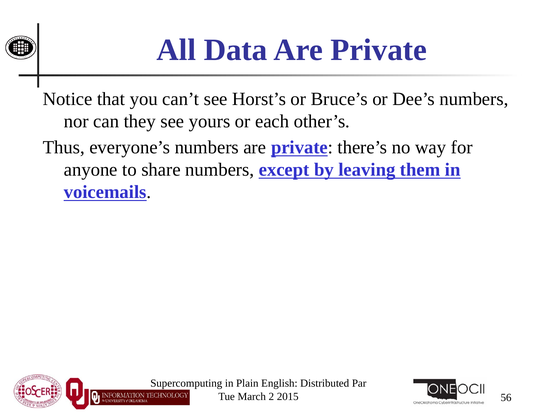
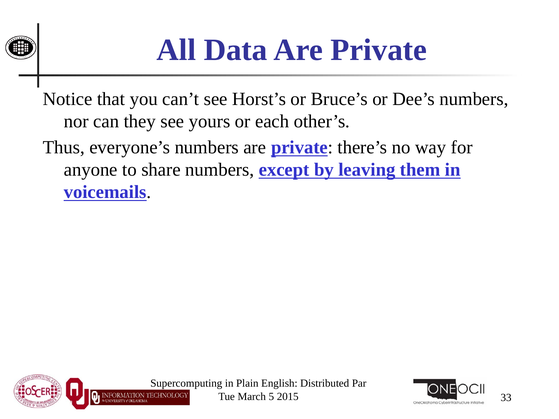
2: 2 -> 5 (271, 397)
56: 56 -> 33 (506, 398)
